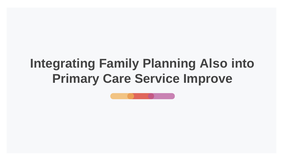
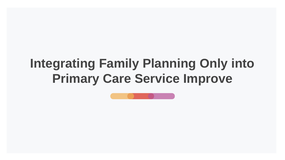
Also: Also -> Only (214, 64)
